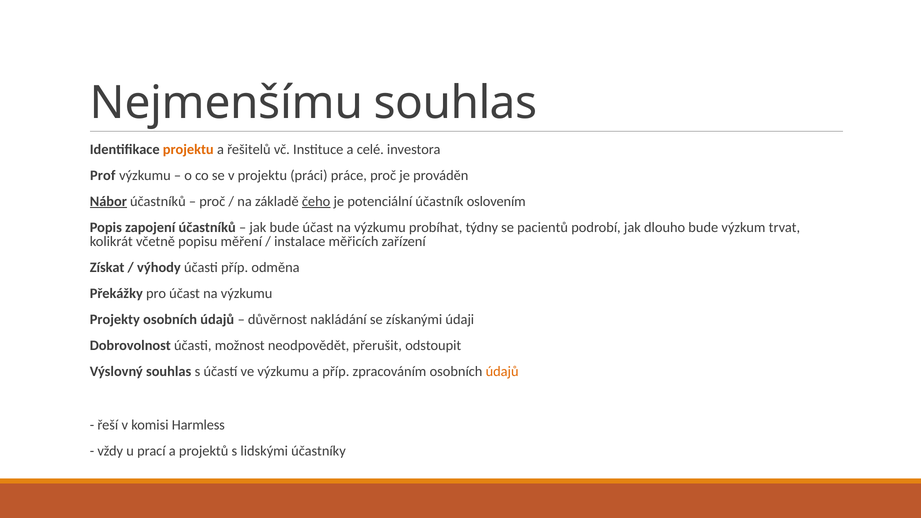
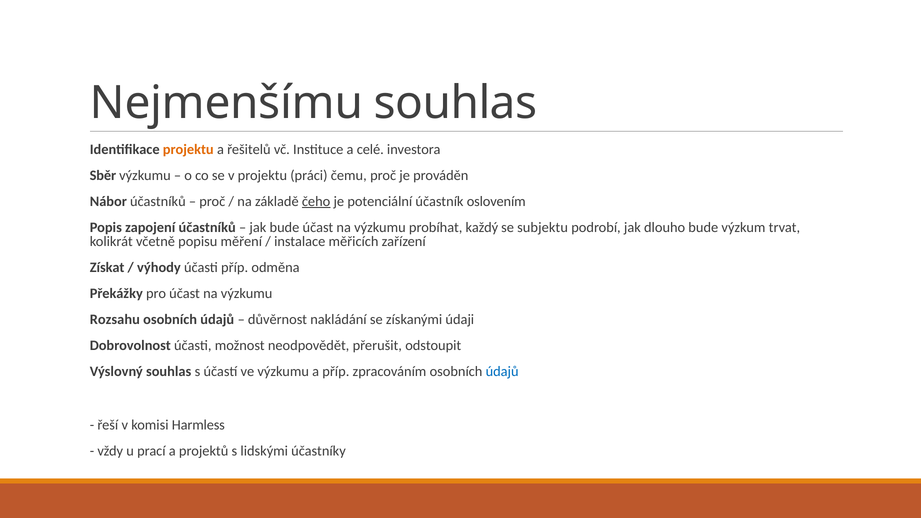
Prof: Prof -> Sběr (103, 175)
práce: práce -> čemu (349, 175)
Nábor underline: present -> none (108, 201)
týdny: týdny -> každý (482, 227)
pacientů: pacientů -> subjektu (543, 227)
Projekty: Projekty -> Rozsahu (115, 319)
údajů colour: orange -> blue (502, 371)
